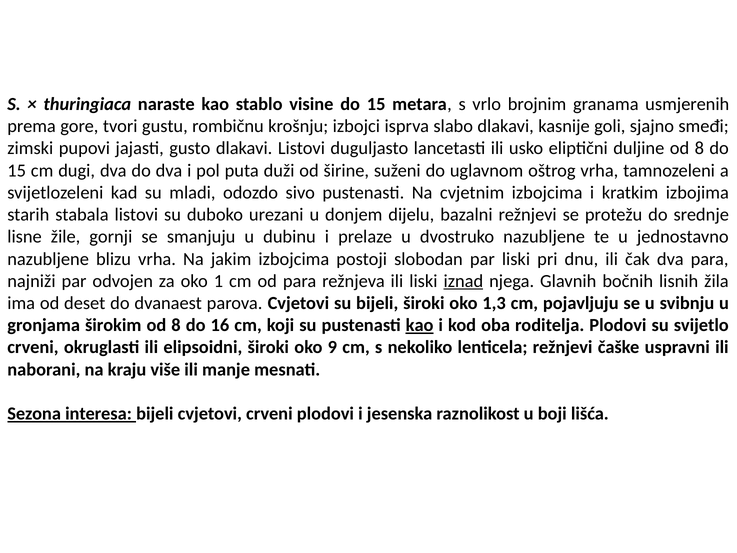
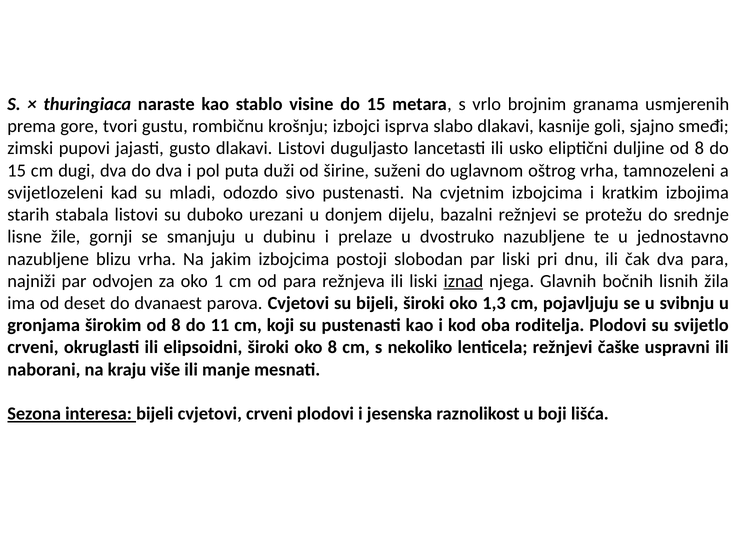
16: 16 -> 11 (220, 325)
kao underline: present -> none (420, 325)
oko 9: 9 -> 8 (332, 347)
